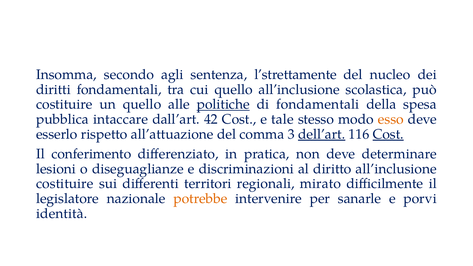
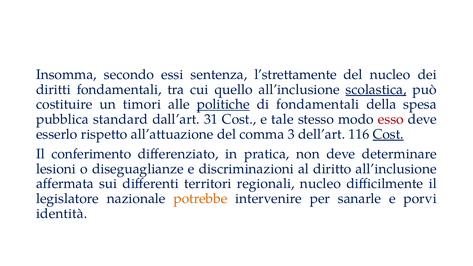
agli: agli -> essi (172, 75)
scolastica underline: none -> present (376, 90)
un quello: quello -> timori (142, 104)
intaccare: intaccare -> standard (121, 119)
42: 42 -> 31 (211, 119)
esso colour: orange -> red (391, 119)
dell’art underline: present -> none (322, 134)
costituire: costituire -> affermata (65, 184)
regionali mirato: mirato -> nucleo (320, 184)
